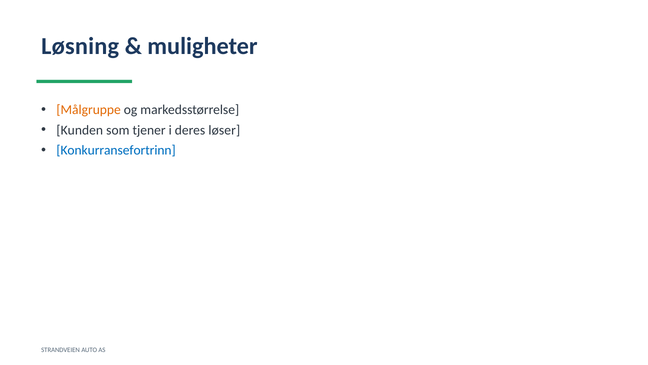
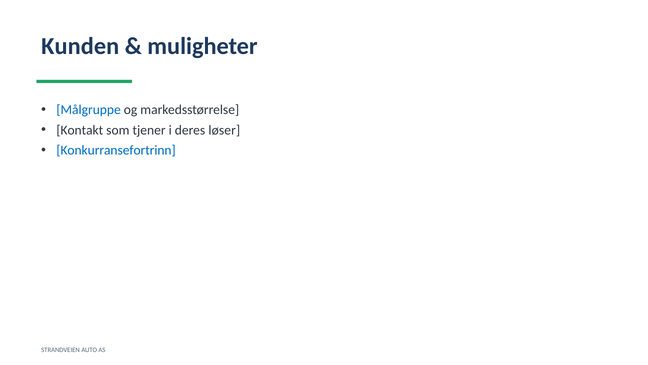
Løsning: Løsning -> Kunden (80, 46)
Målgruppe colour: orange -> blue (89, 110)
Kunden: Kunden -> Kontakt (80, 130)
